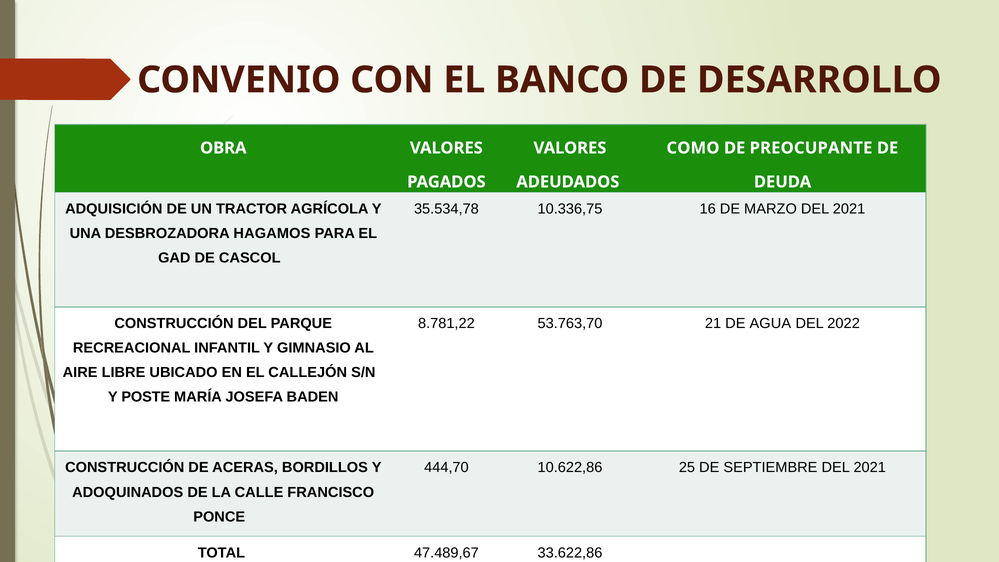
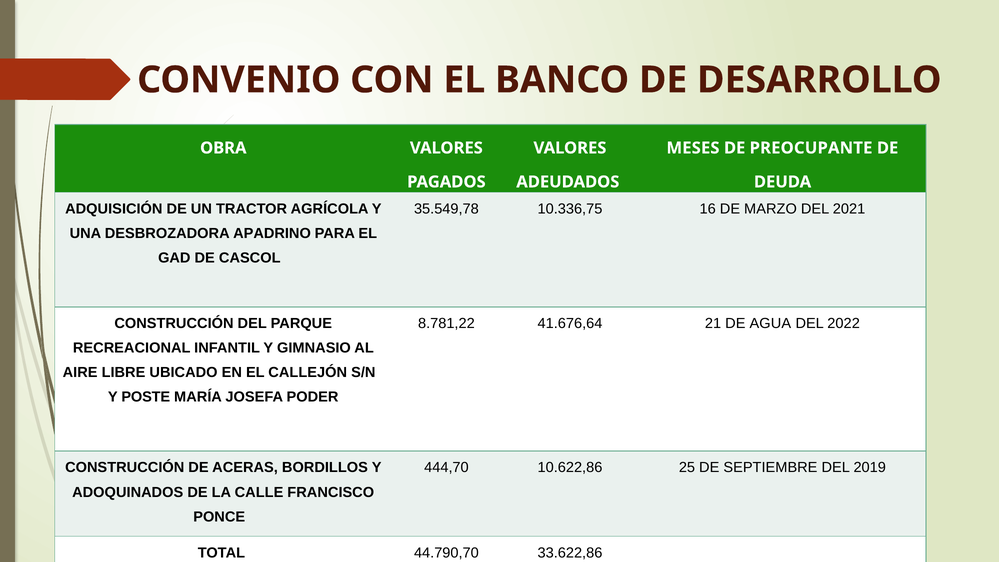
COMO: COMO -> MESES (693, 148)
35.534,78: 35.534,78 -> 35.549,78 (446, 209)
HAGAMOS: HAGAMOS -> APADRINO (272, 233)
53.763,70: 53.763,70 -> 41.676,64 (570, 324)
BADEN: BADEN -> PODER (313, 397)
SEPTIEMBRE DEL 2021: 2021 -> 2019 (870, 468)
47.489,67: 47.489,67 -> 44.790,70 (446, 553)
